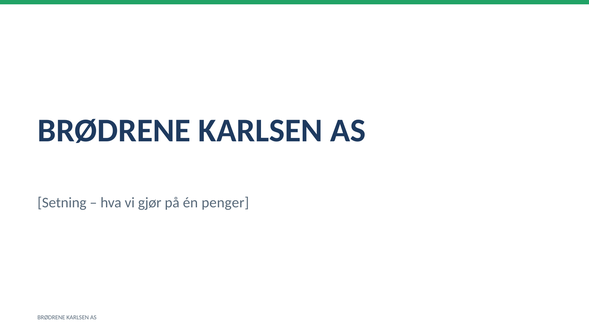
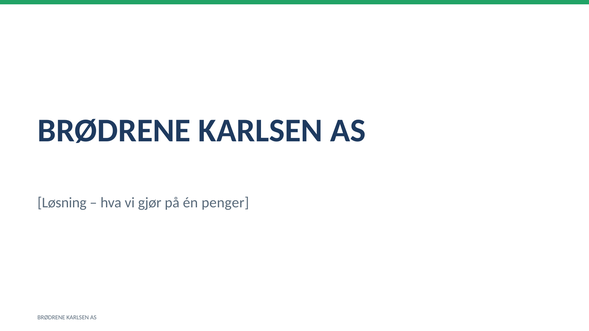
Setning: Setning -> Løsning (62, 203)
